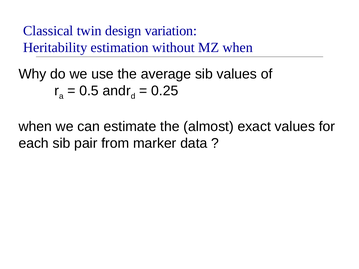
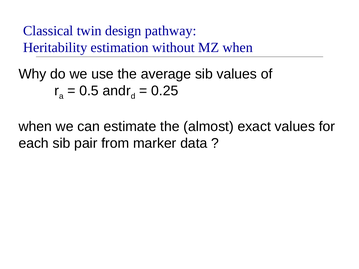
variation: variation -> pathway (171, 31)
